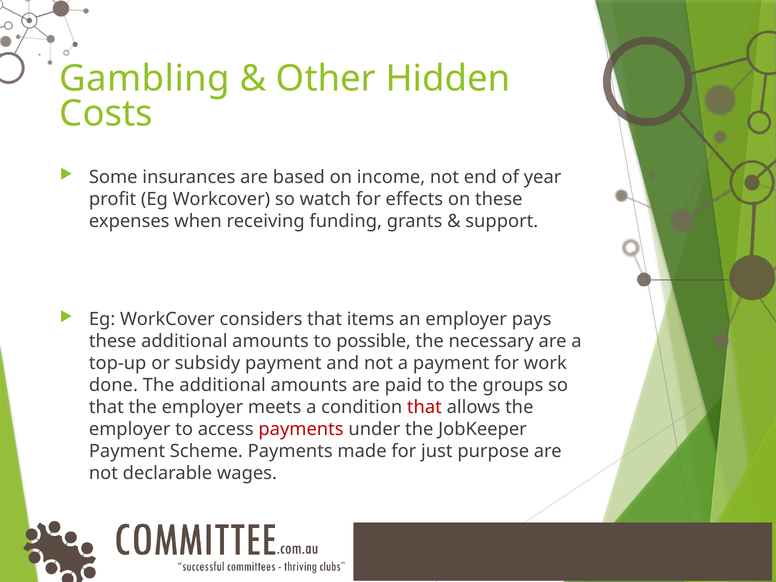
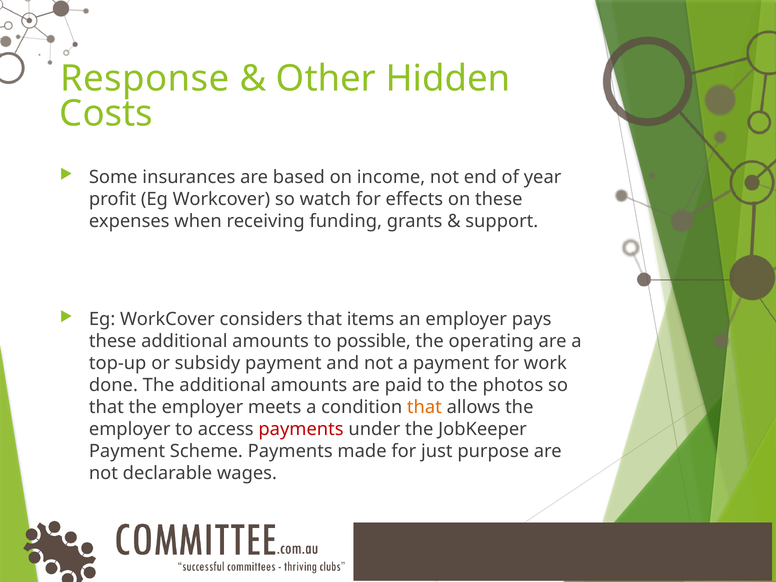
Gambling: Gambling -> Response (145, 79)
necessary: necessary -> operating (491, 341)
groups: groups -> photos (513, 385)
that colour: red -> orange (424, 407)
